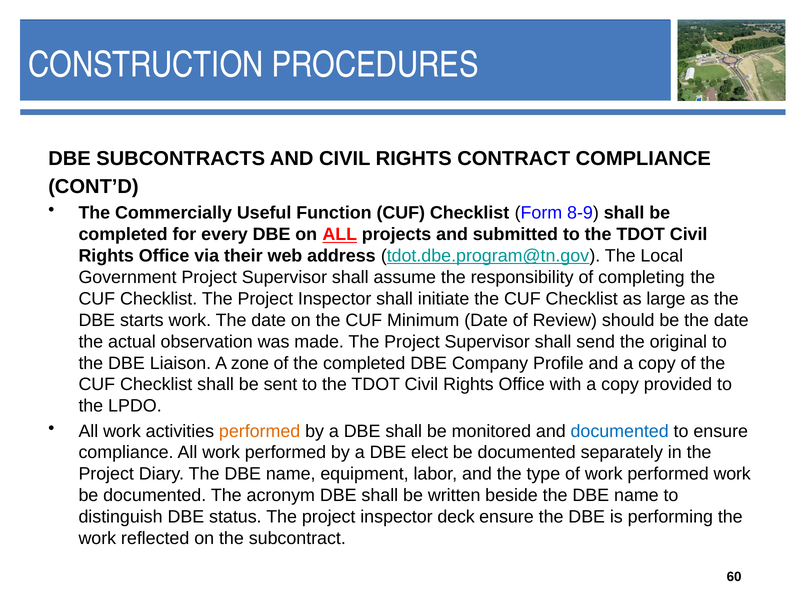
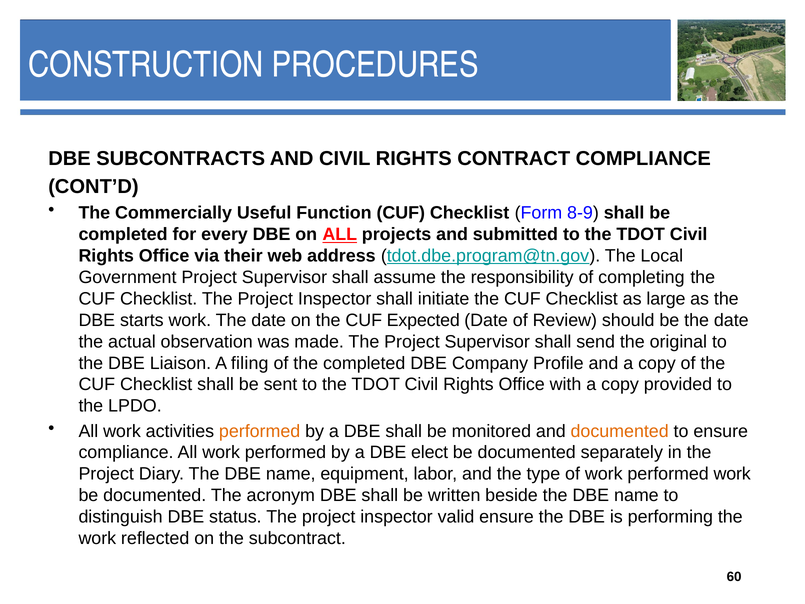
Minimum: Minimum -> Expected (423, 320)
zone: zone -> filing (250, 363)
documented colour: blue -> orange (620, 431)
deck: deck -> valid (456, 517)
